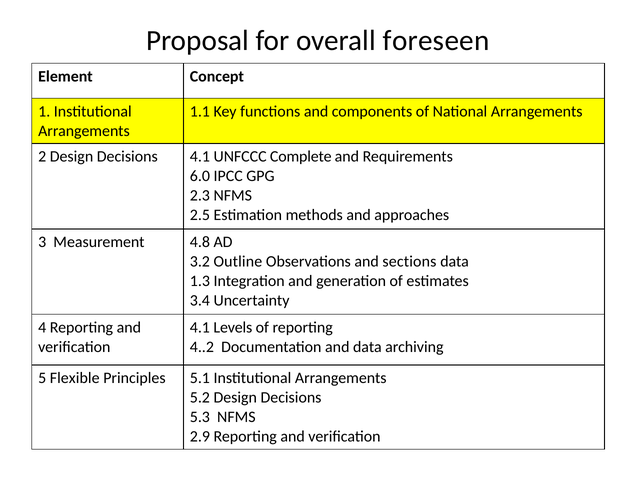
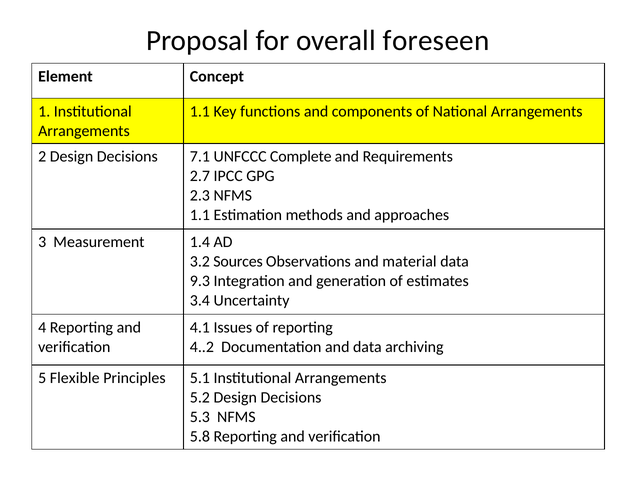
Decisions 4.1: 4.1 -> 7.1 (200, 157)
6.0: 6.0 -> 2.7 (200, 176)
2.5: 2.5 -> 1.1 (200, 215)
4.8: 4.8 -> 1.4 (200, 242)
Outline: Outline -> Sources (238, 261)
sections: sections -> material (409, 261)
1.3: 1.3 -> 9.3 (200, 281)
Levels: Levels -> Issues (233, 327)
2.9: 2.9 -> 5.8 (200, 436)
